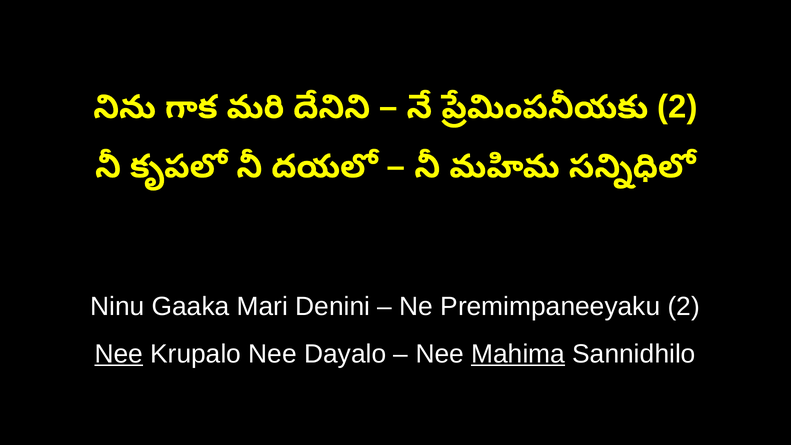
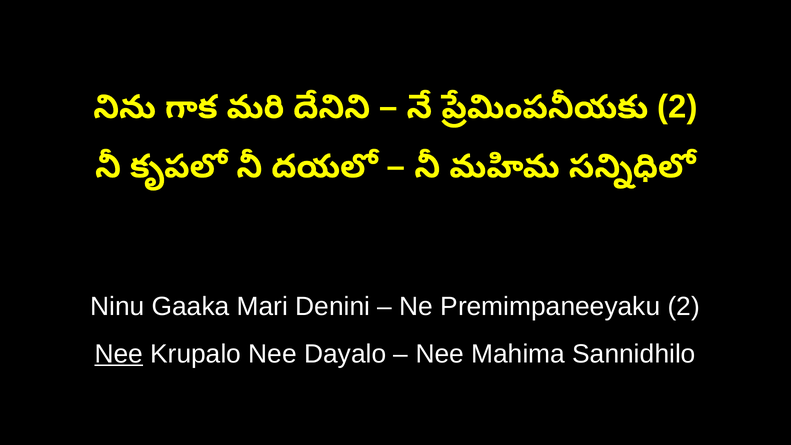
Mahima underline: present -> none (518, 354)
